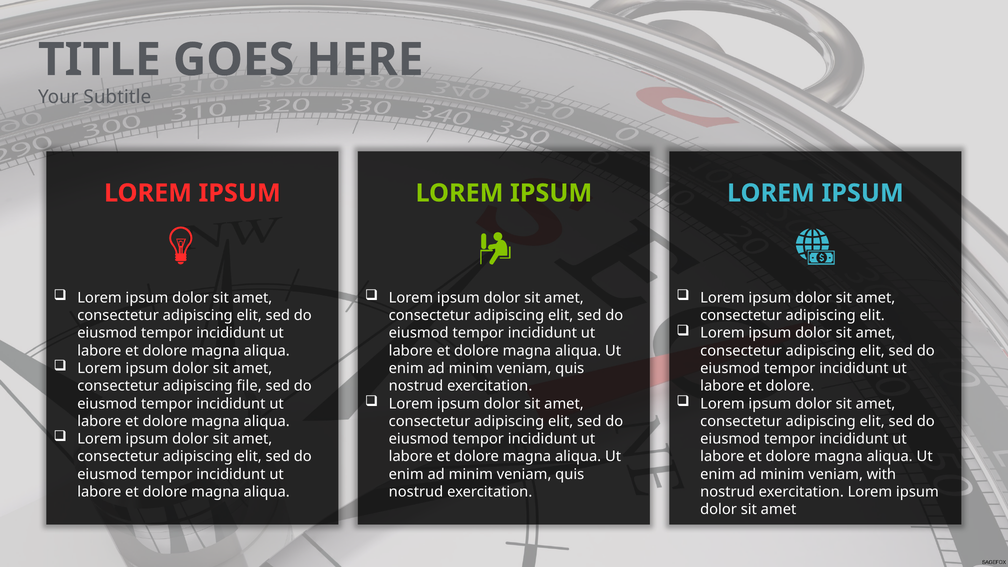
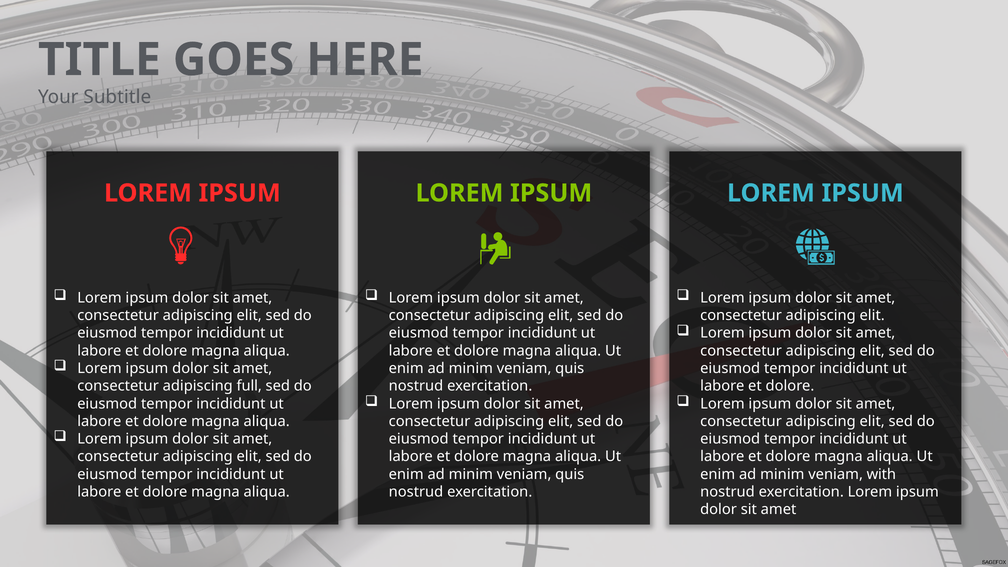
file: file -> full (249, 386)
